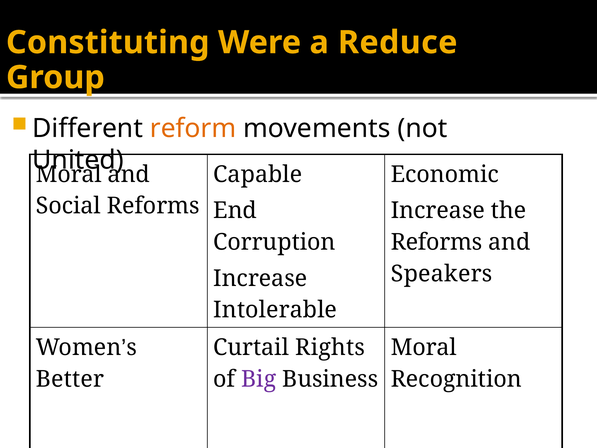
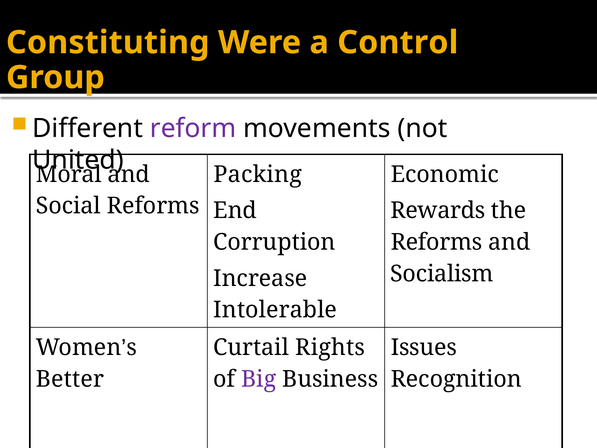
Reduce: Reduce -> Control (398, 43)
reform colour: orange -> purple (193, 128)
Capable: Capable -> Packing (258, 174)
Increase: Increase -> Rewards (438, 211)
Speakers: Speakers -> Socialism (442, 274)
Moral: Moral -> Issues (424, 347)
